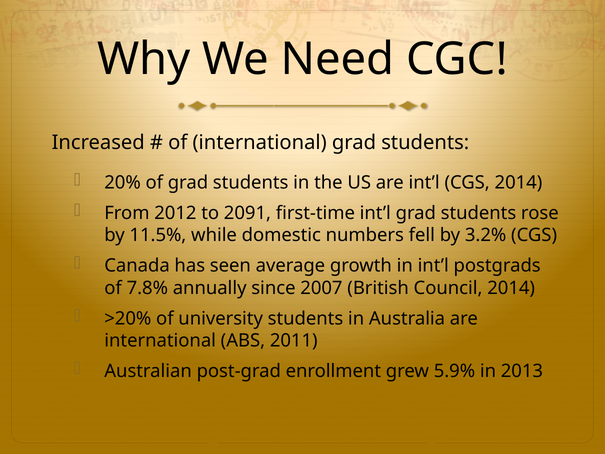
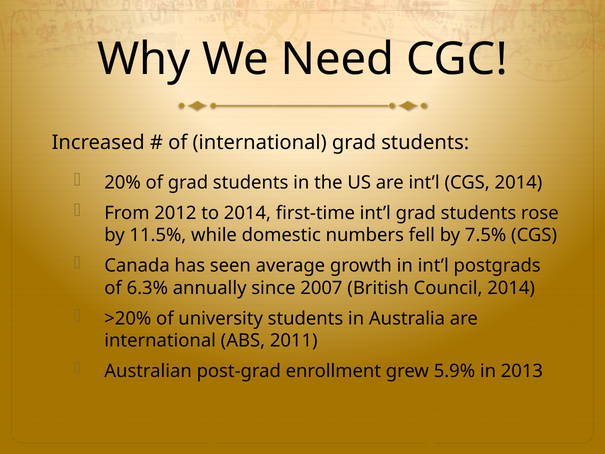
to 2091: 2091 -> 2014 (247, 213)
3.2%: 3.2% -> 7.5% (486, 235)
7.8%: 7.8% -> 6.3% (147, 288)
